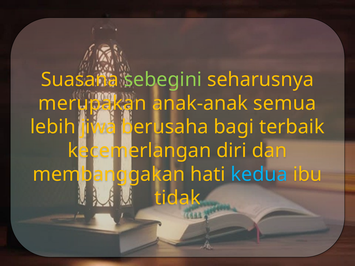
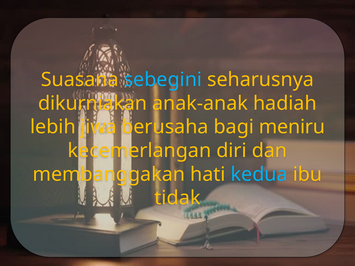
sebegini colour: light green -> light blue (163, 80)
merupakan: merupakan -> dikurniakan (93, 103)
semua: semua -> hadiah (285, 103)
terbaik: terbaik -> meniru (292, 127)
